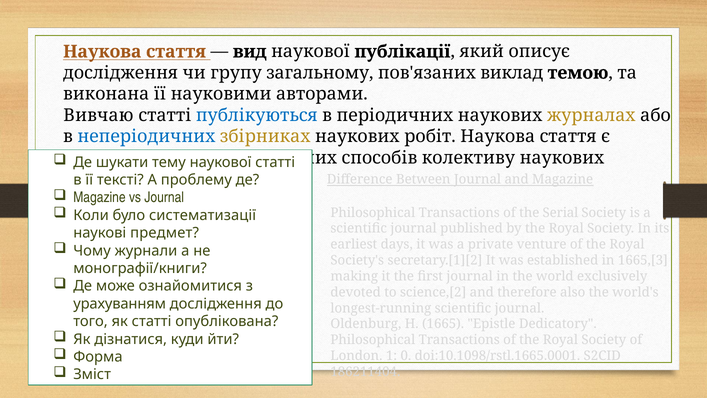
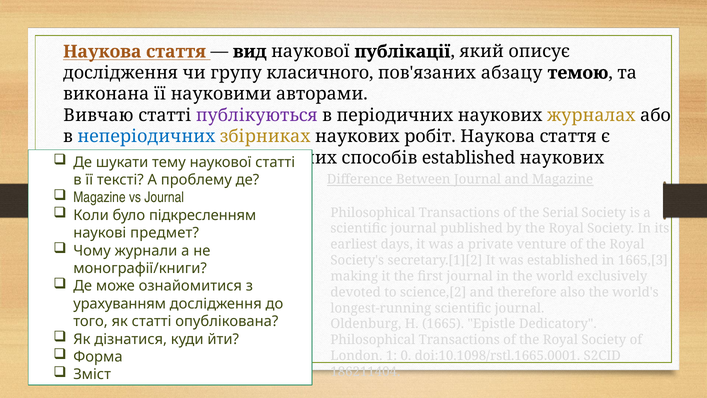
загальному: загальному -> класичного (320, 73)
виклад: виклад -> абзацу (512, 73)
публікуються colour: blue -> purple (257, 115)
способів колективу: колективу -> established (469, 158)
систематизації: систематизації -> підкресленням (203, 215)
